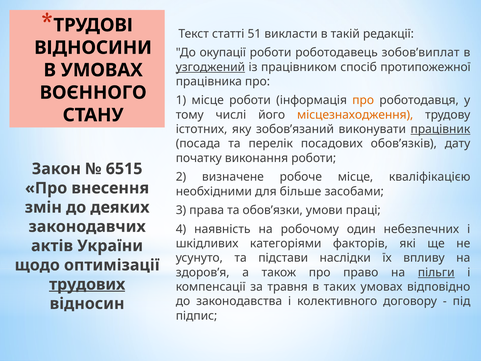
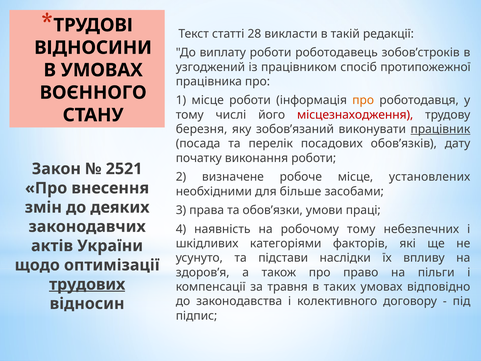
51: 51 -> 28 (254, 34)
окупації: окупації -> виплату (223, 53)
зобов’виплат: зобов’виплат -> зобов’строків (421, 53)
узгоджений underline: present -> none (210, 67)
місцезнаходження colour: orange -> red (355, 115)
істотних: істотних -> березня (202, 129)
6515: 6515 -> 2521 (124, 169)
кваліфікацією: кваліфікацією -> установлених (430, 177)
робочому один: один -> тому (361, 229)
пільги underline: present -> none (436, 272)
